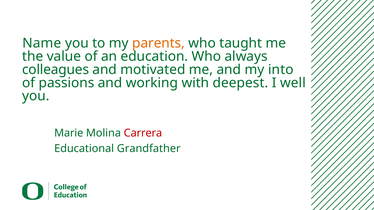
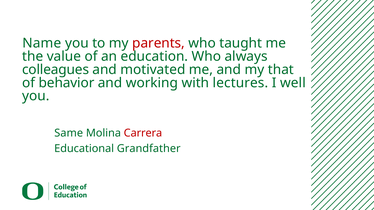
parents colour: orange -> red (159, 43)
into: into -> that (281, 70)
passions: passions -> behavior (67, 83)
deepest: deepest -> lectures (240, 83)
Marie: Marie -> Same (69, 133)
